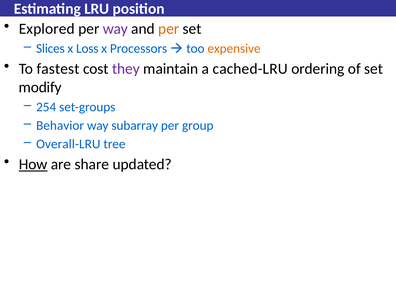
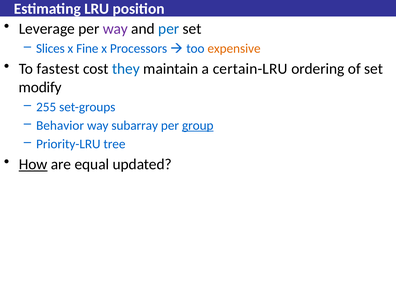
Explored: Explored -> Leverage (47, 29)
per colour: orange -> blue (169, 29)
Loss: Loss -> Fine (87, 48)
they colour: purple -> blue (126, 69)
cached-LRU: cached-LRU -> certain-LRU (250, 69)
254: 254 -> 255 (46, 107)
group underline: none -> present (198, 125)
Overall-LRU: Overall-LRU -> Priority-LRU (68, 144)
share: share -> equal (92, 164)
